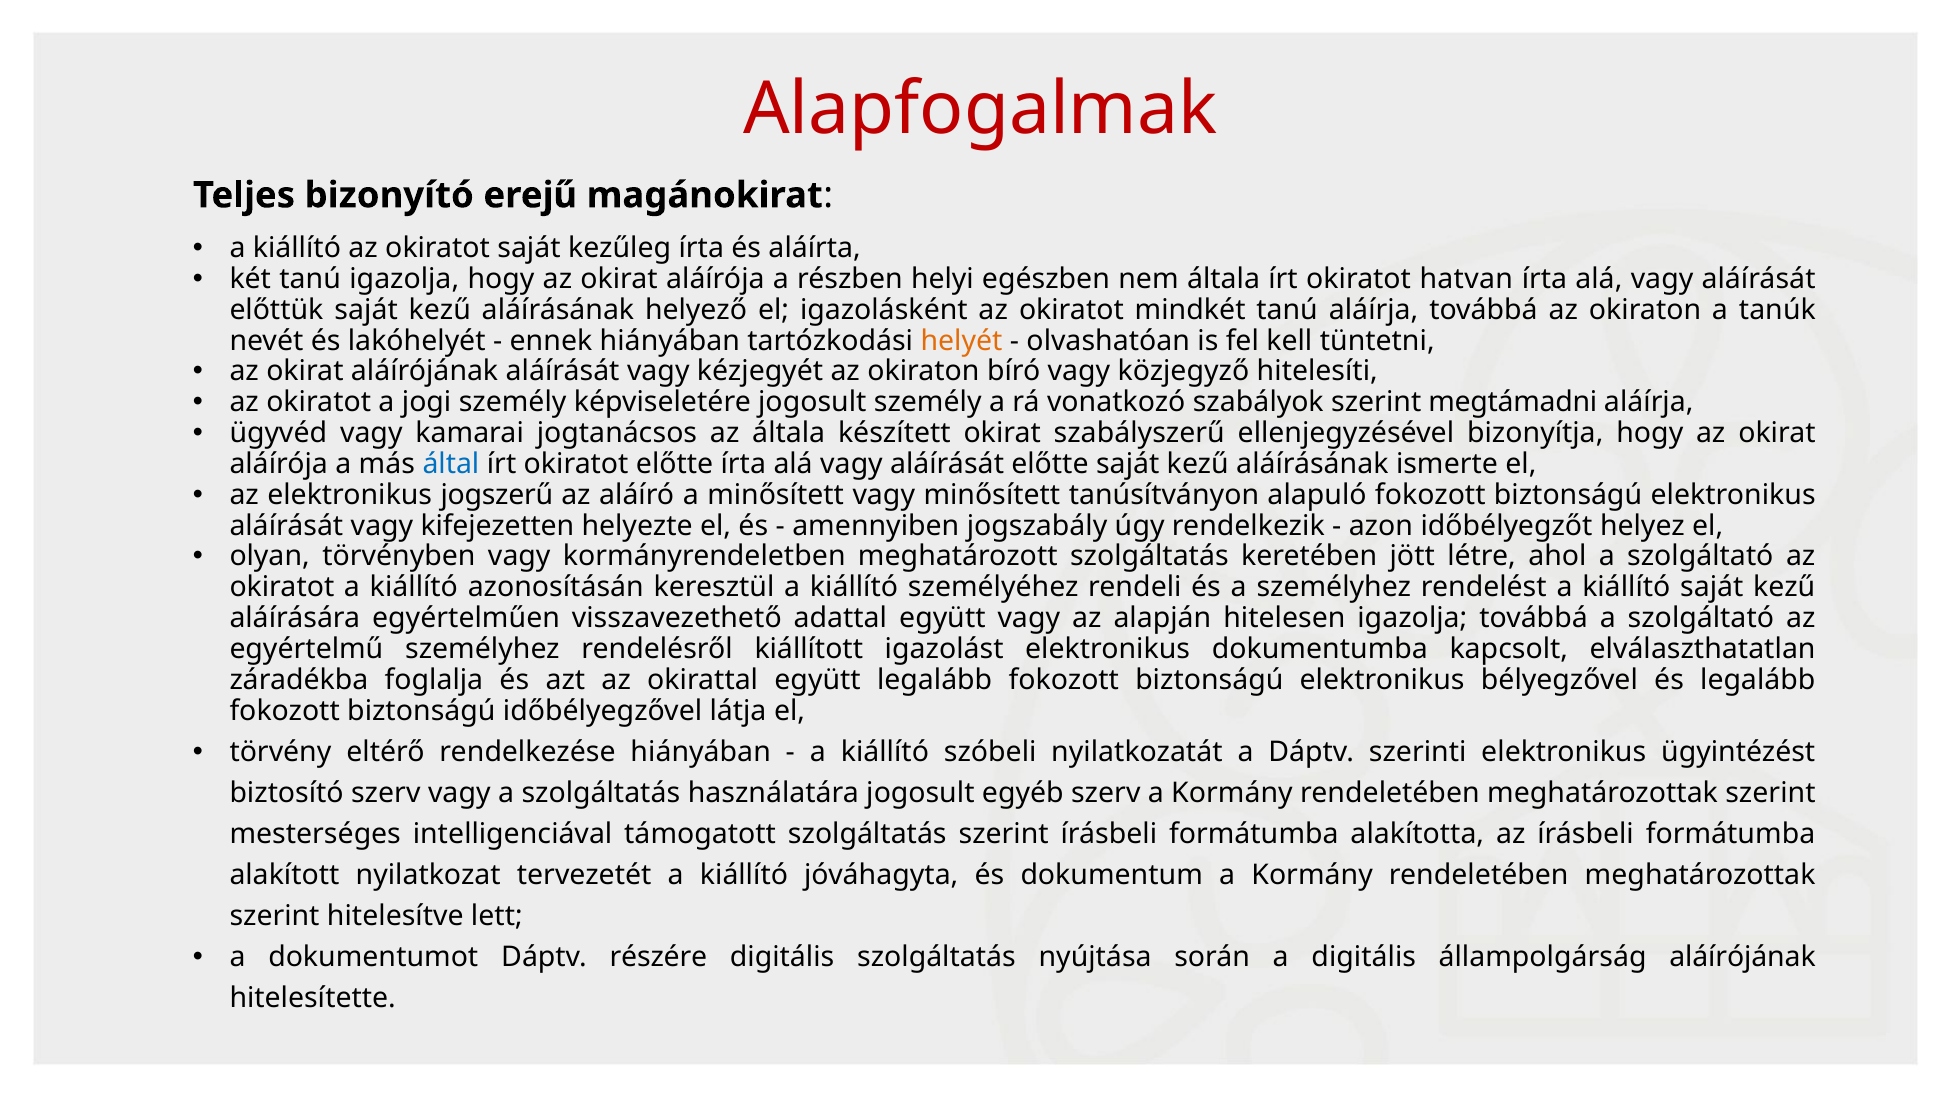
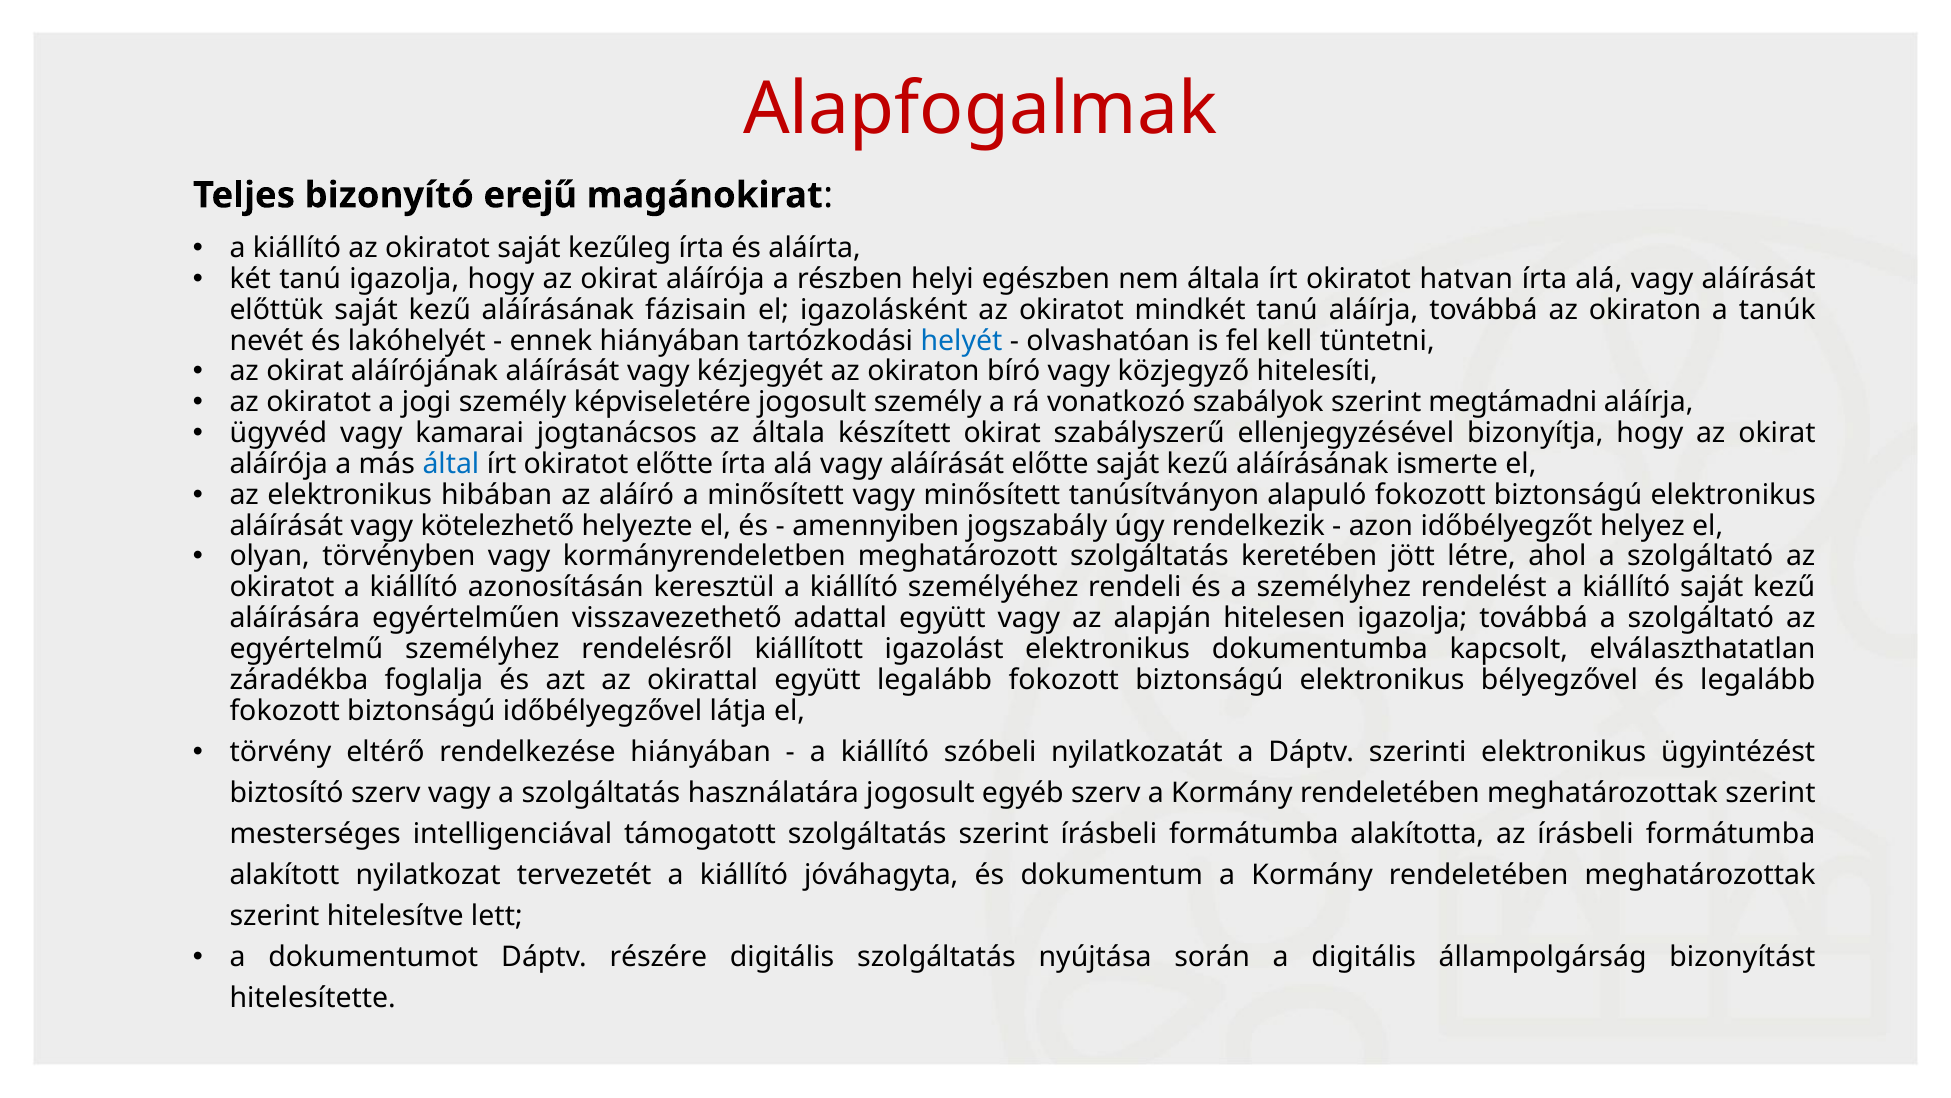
helyező: helyező -> fázisain (696, 310)
helyét colour: orange -> blue (961, 341)
jogszerű: jogszerű -> hibában (497, 495)
kifejezetten: kifejezetten -> kötelezhető (497, 525)
állampolgárság aláírójának: aláírójának -> bizonyítást (1742, 957)
